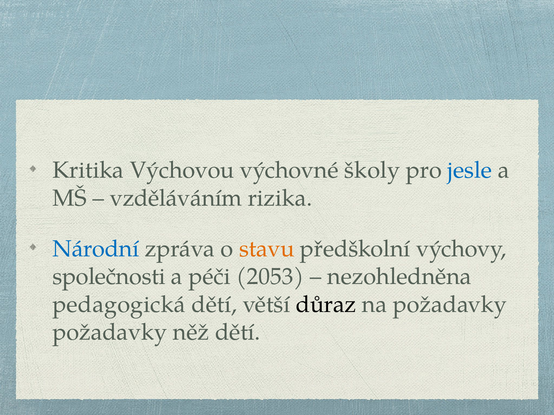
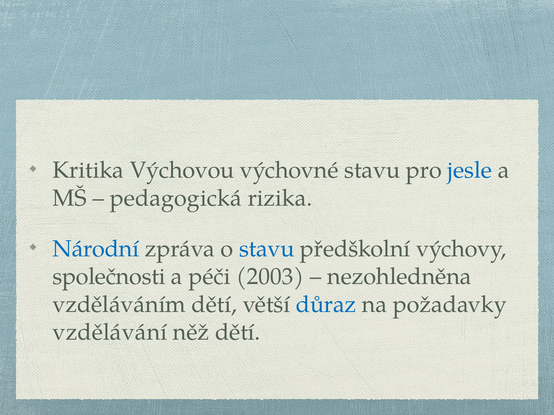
výchovné školy: školy -> stavu (372, 170)
vzděláváním: vzděláváním -> pedagogická (176, 198)
stavu colour: orange -> blue (267, 249)
2053: 2053 -> 2003 (270, 277)
pedagogická: pedagogická -> vzděláváním (119, 305)
důraz colour: black -> blue (326, 305)
požadavky: požadavky -> vzdělávání (110, 333)
